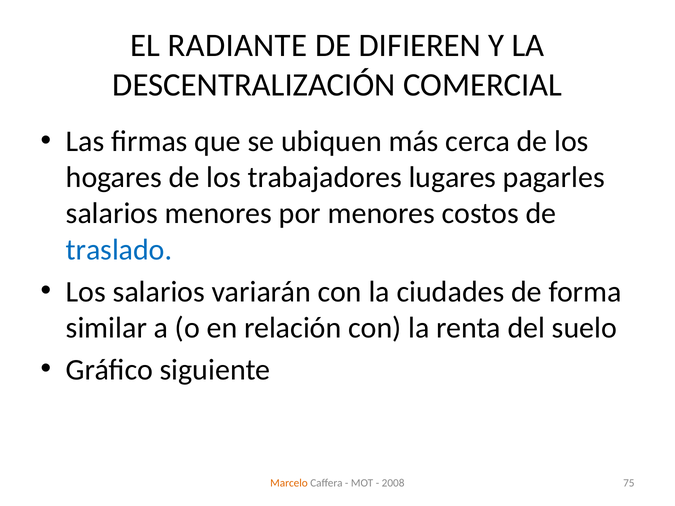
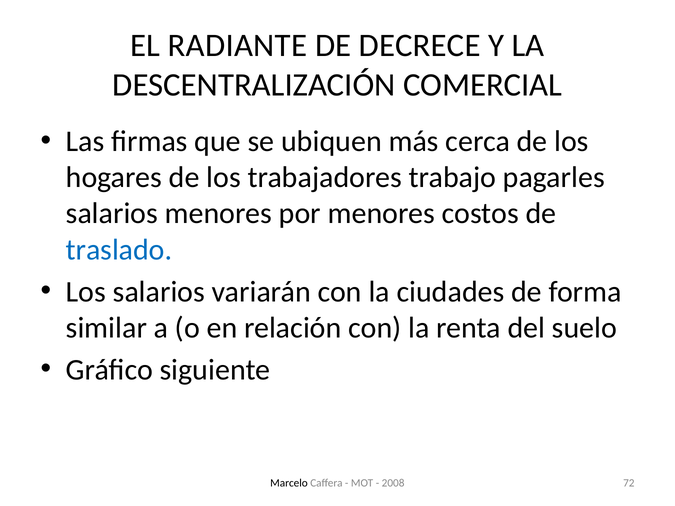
DIFIEREN: DIFIEREN -> DECRECE (420, 46)
lugares: lugares -> trabajo (452, 178)
Marcelo colour: orange -> black (289, 483)
75: 75 -> 72 (629, 483)
